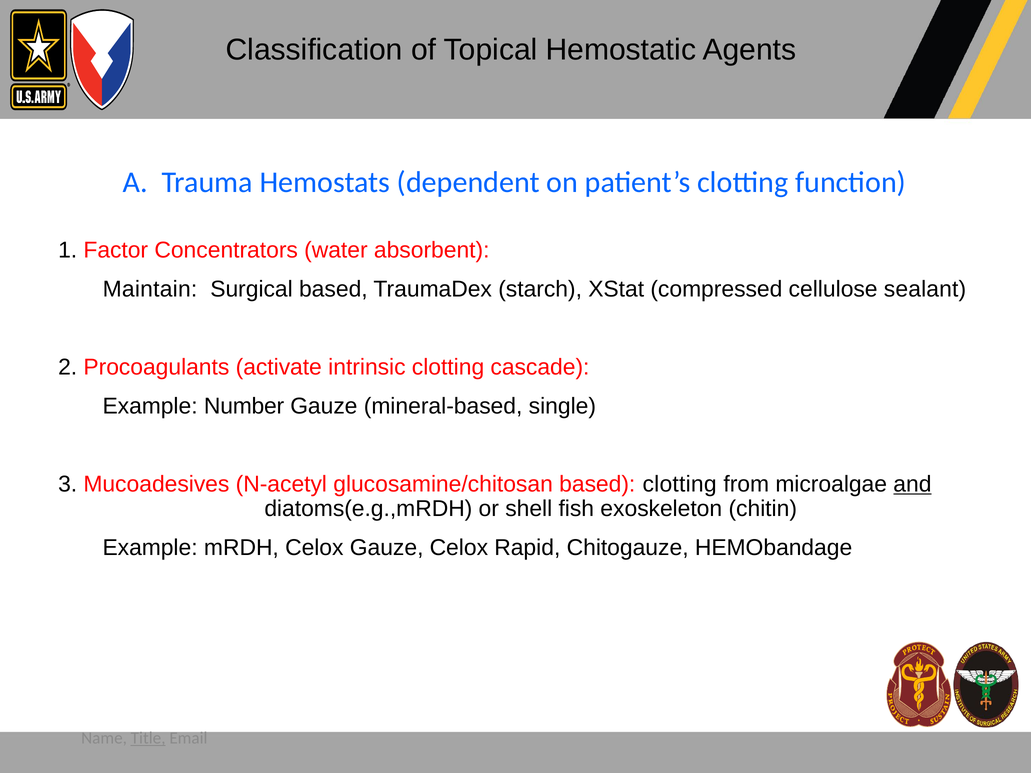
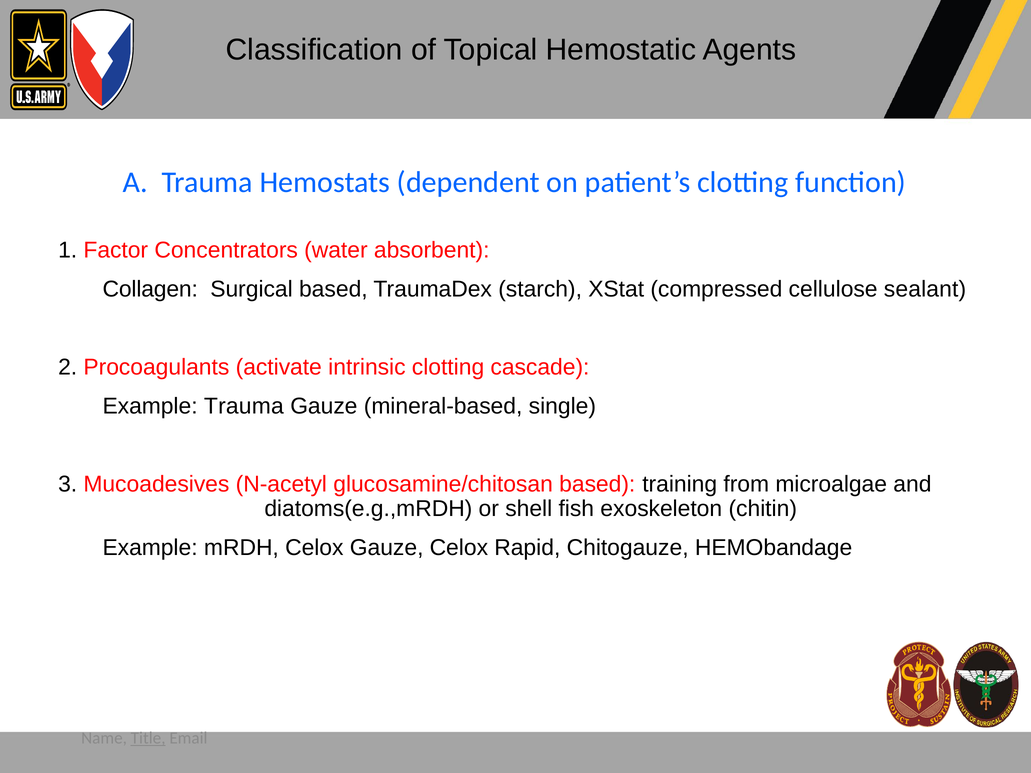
Maintain: Maintain -> Collagen (150, 289)
Example Number: Number -> Trauma (244, 406)
based clotting: clotting -> training (680, 484)
and underline: present -> none (912, 484)
